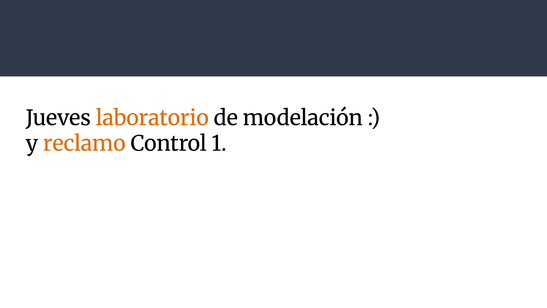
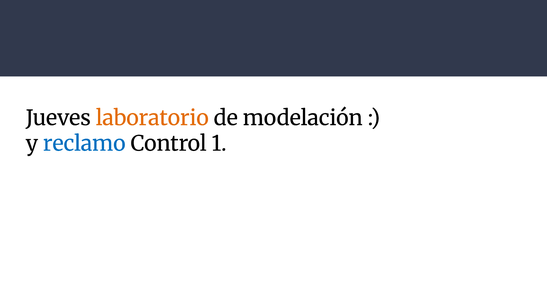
reclamo colour: orange -> blue (84, 144)
